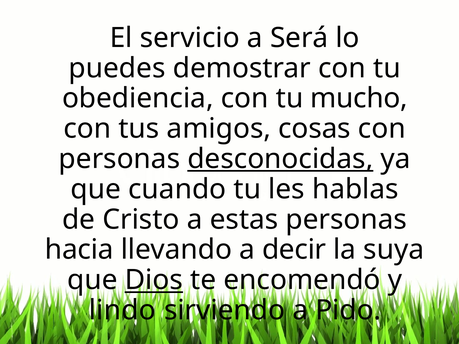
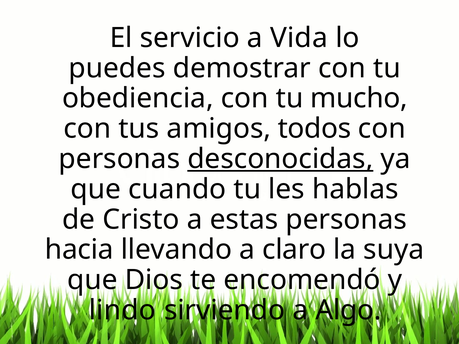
Será: Será -> Vida (299, 38)
cosas: cosas -> todos (315, 129)
decir: decir -> claro (294, 250)
Dios underline: present -> none (154, 280)
Pido: Pido -> Algo (348, 310)
